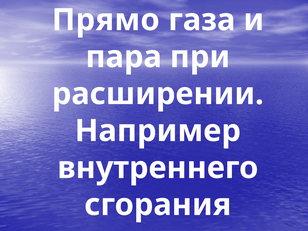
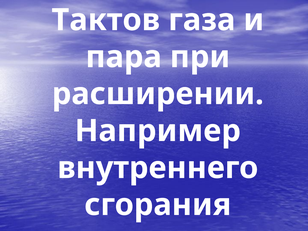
Прямо: Прямо -> Тактов (106, 20)
